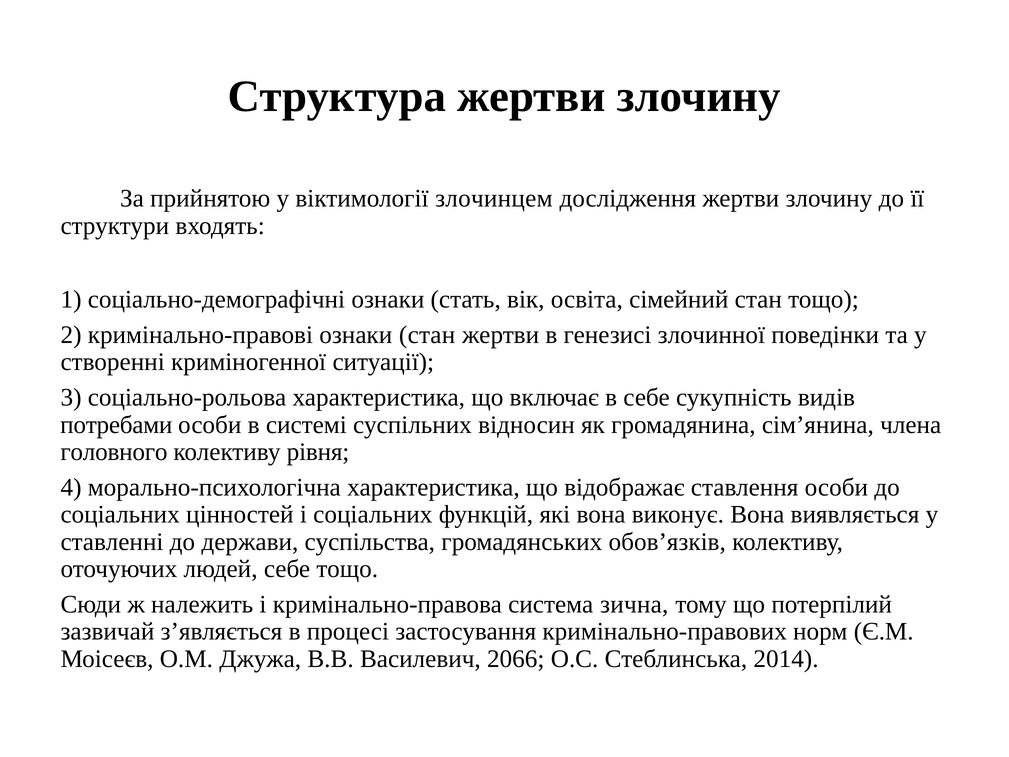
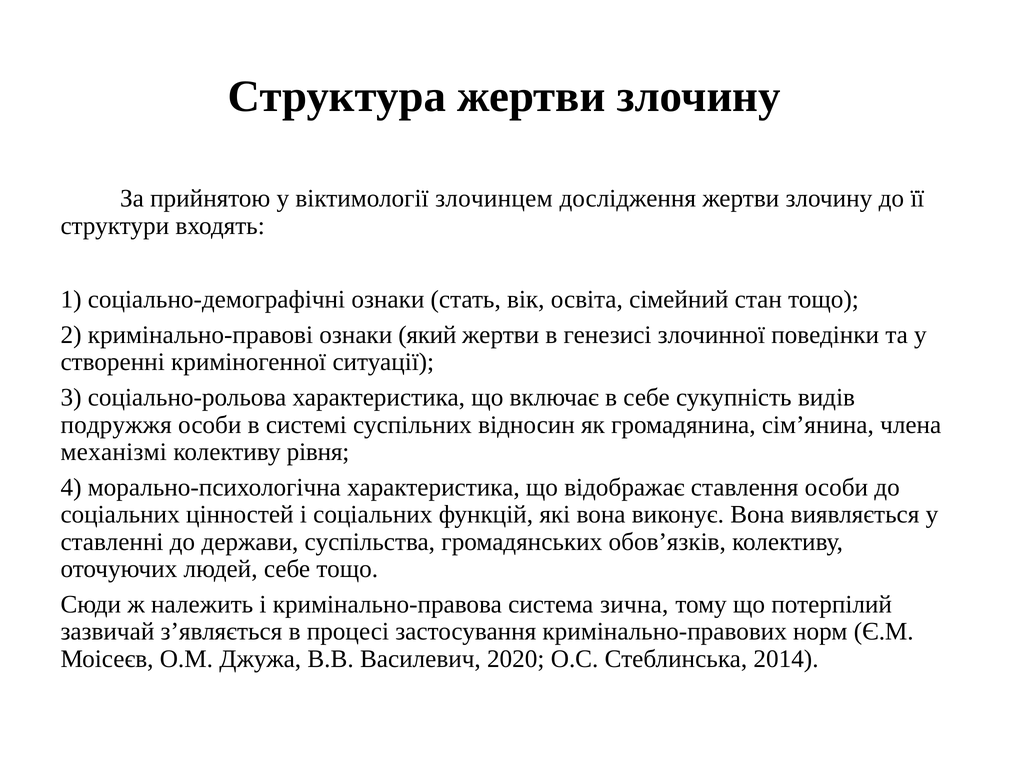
ознаки стан: стан -> який (427, 335)
потребами: потребами -> подружжя (116, 425)
головного: головного -> механізмі (114, 452)
2066: 2066 -> 2020 (516, 659)
